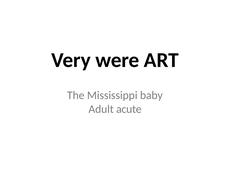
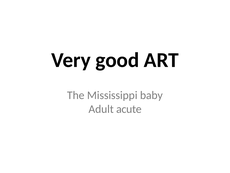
were: were -> good (117, 60)
